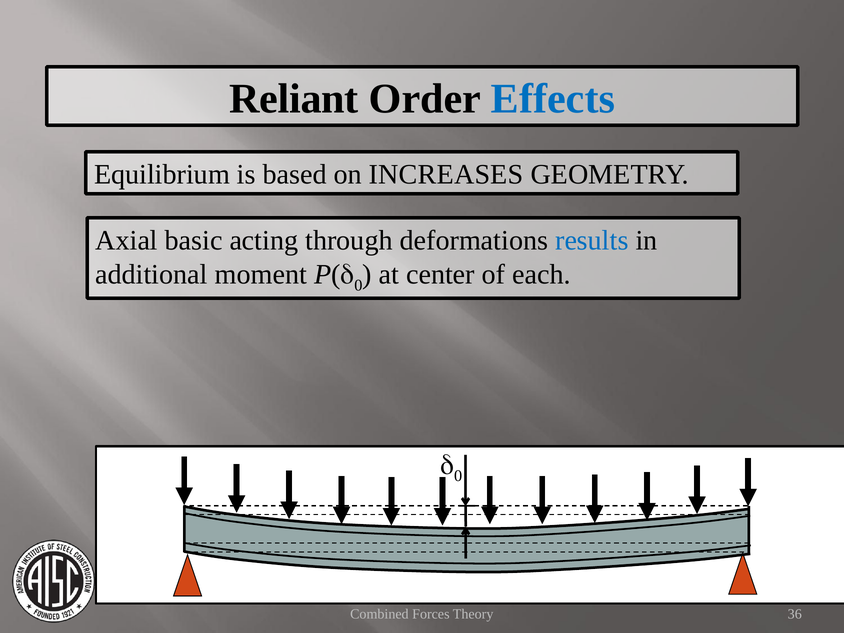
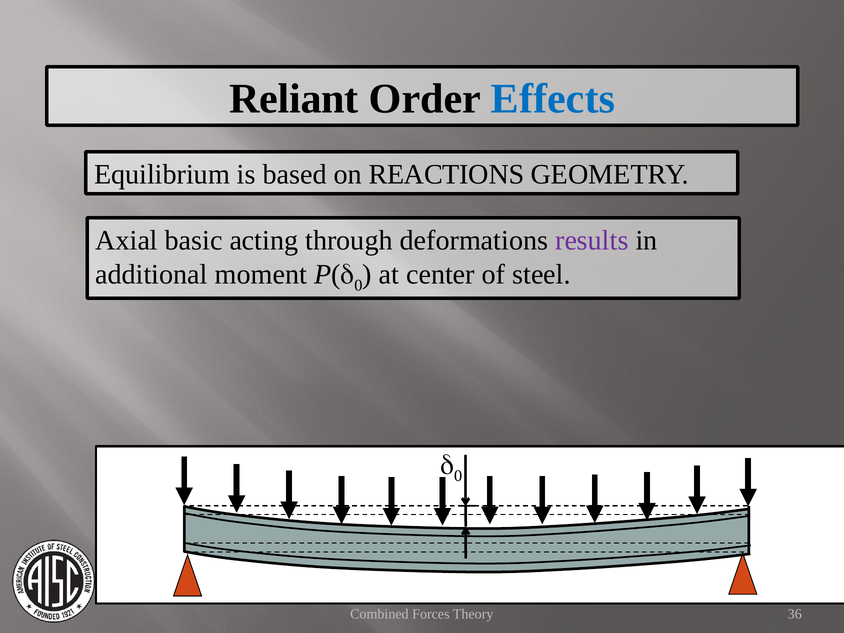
INCREASES: INCREASES -> REACTIONS (446, 175)
results colour: blue -> purple (592, 241)
each: each -> steel (542, 274)
